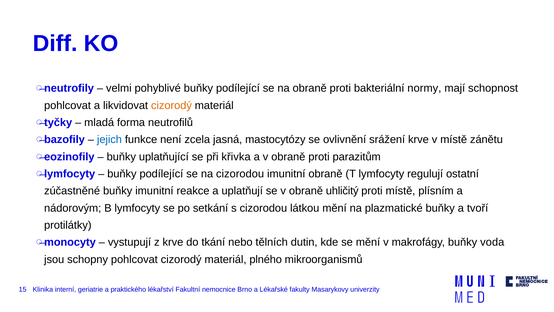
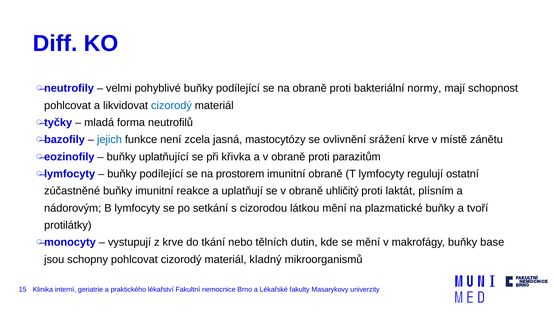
cizorodý colour: orange -> blue (171, 105)
na cizorodou: cizorodou -> prostorem (240, 174)
proti místě: místě -> laktát (400, 191)
voda: voda -> base (492, 242)
plného: plného -> kladný (266, 259)
